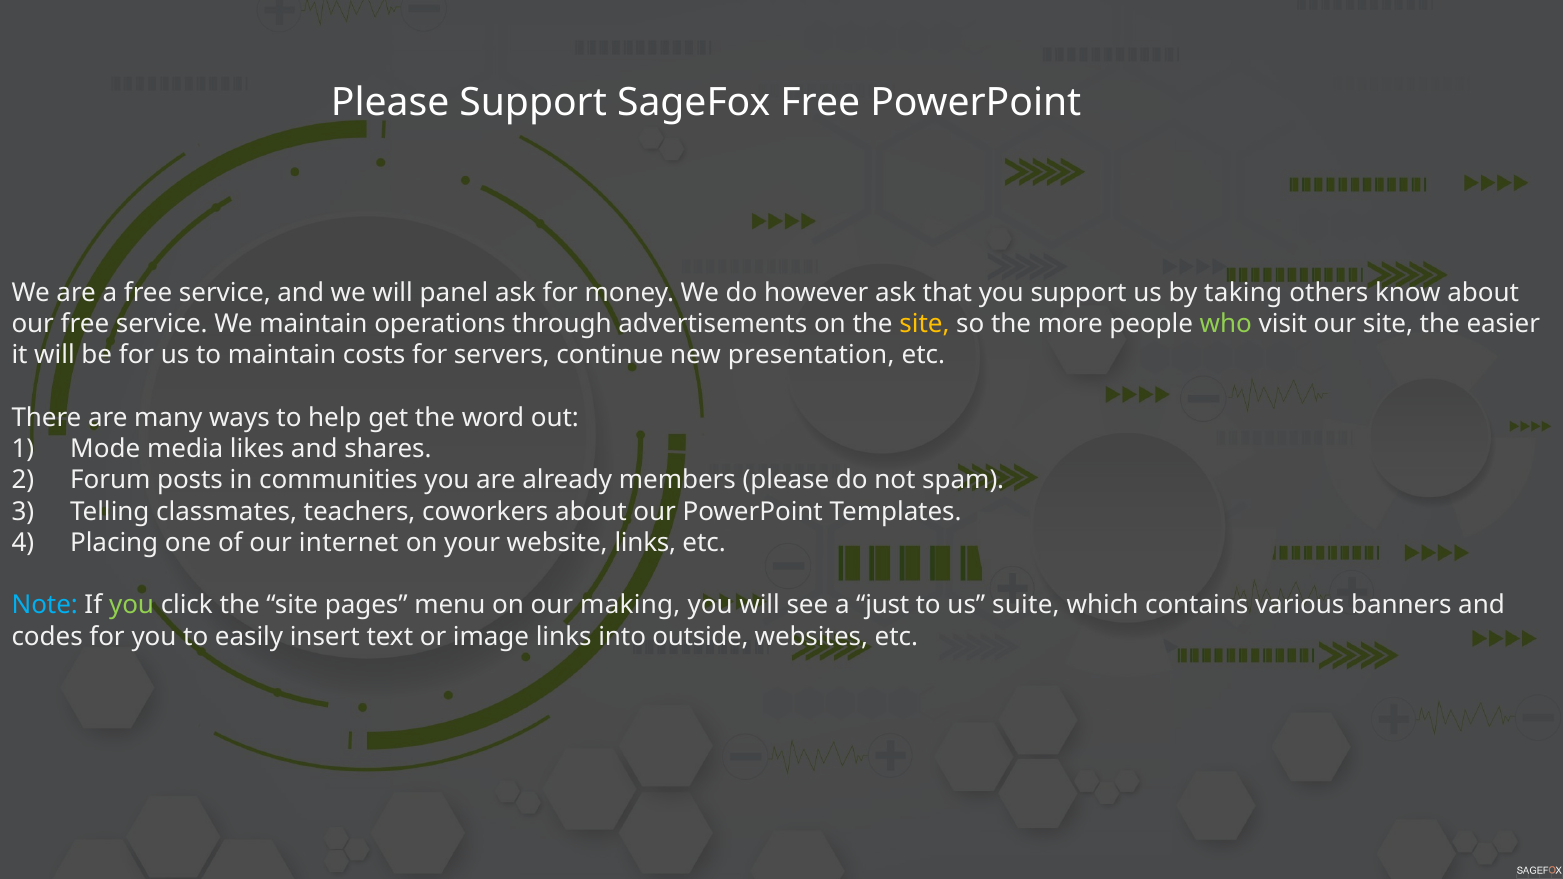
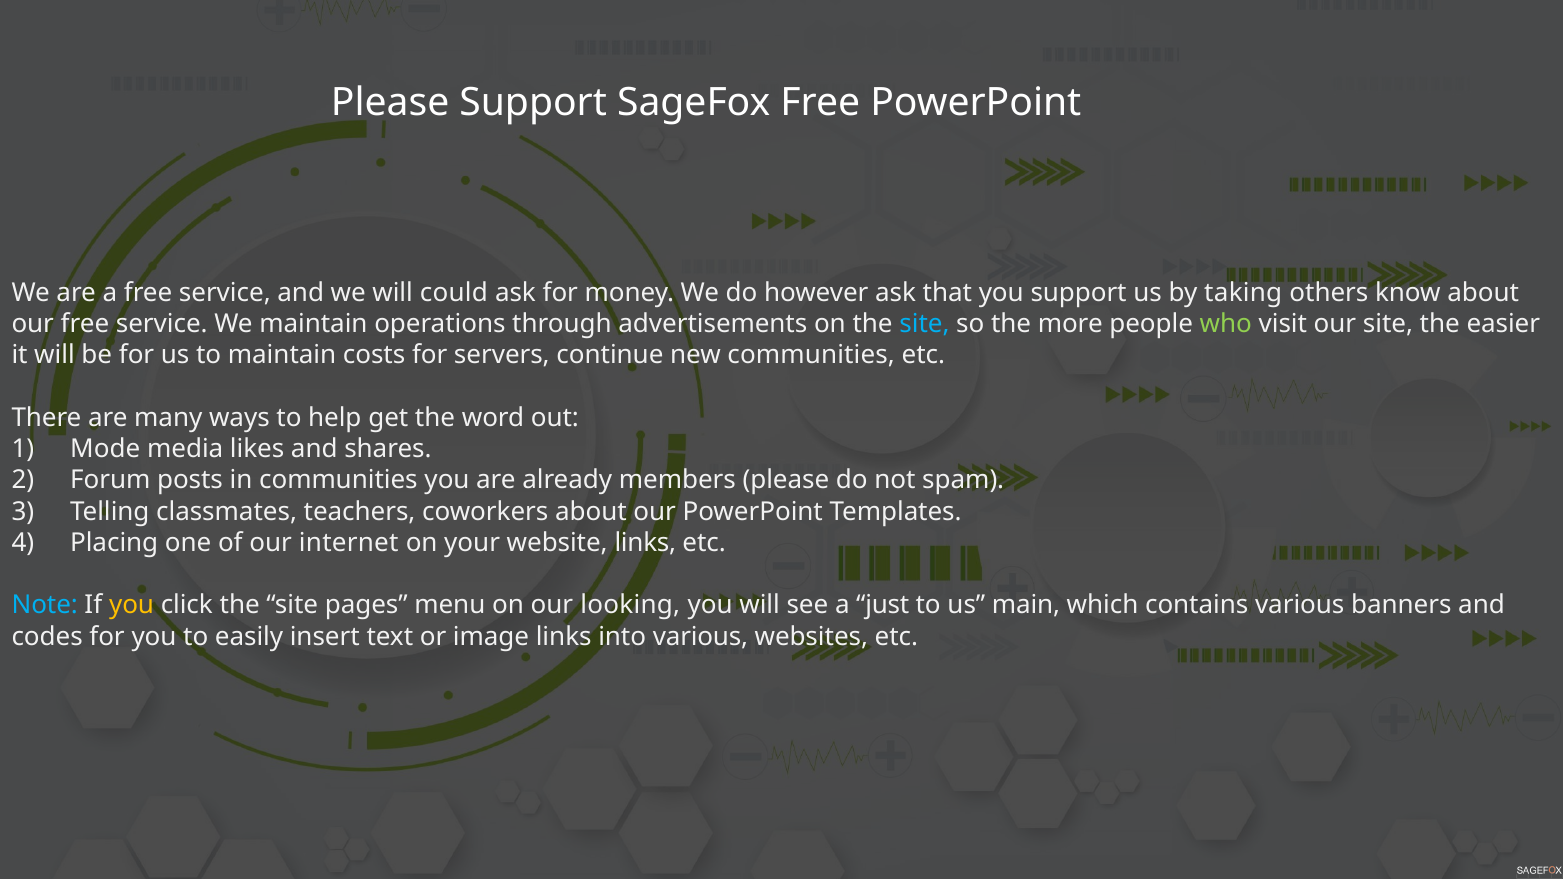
panel: panel -> could (454, 293)
site colour: yellow -> light blue (924, 324)
new presentation: presentation -> communities (811, 355)
you colour: light green -> yellow (132, 605)
making: making -> looking (630, 605)
suite: suite -> main (1026, 605)
into outside: outside -> various (700, 637)
